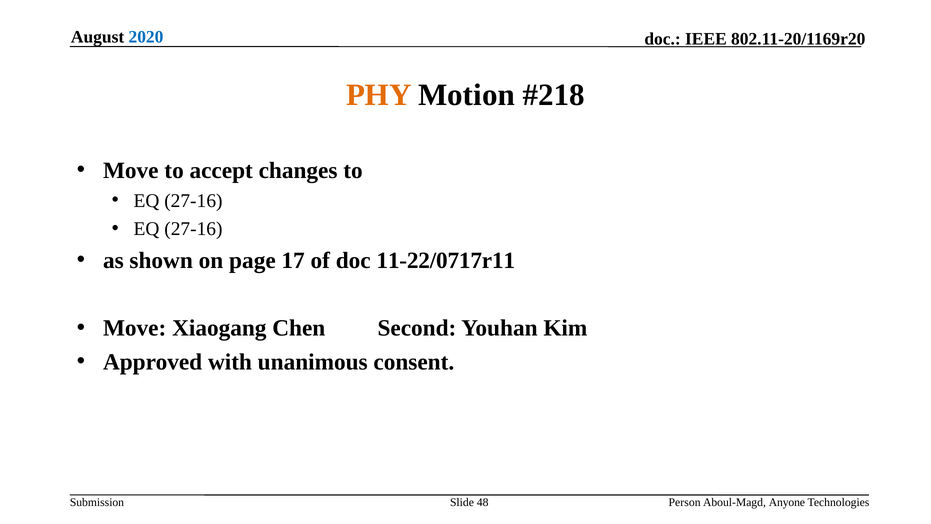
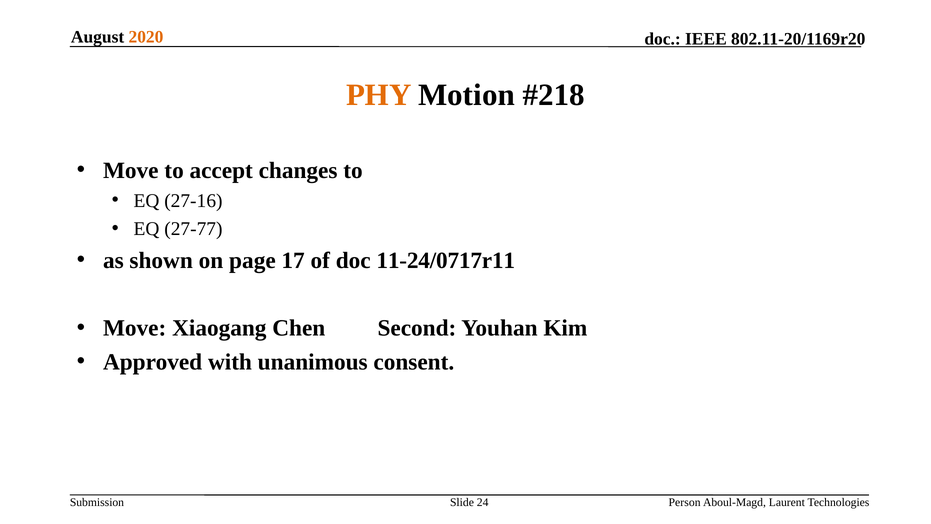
2020 colour: blue -> orange (146, 37)
27-16: 27-16 -> 27-77 (193, 229)
11-22/0717r11: 11-22/0717r11 -> 11-24/0717r11 (446, 260)
48: 48 -> 24 (483, 502)
Anyone: Anyone -> Laurent (787, 502)
